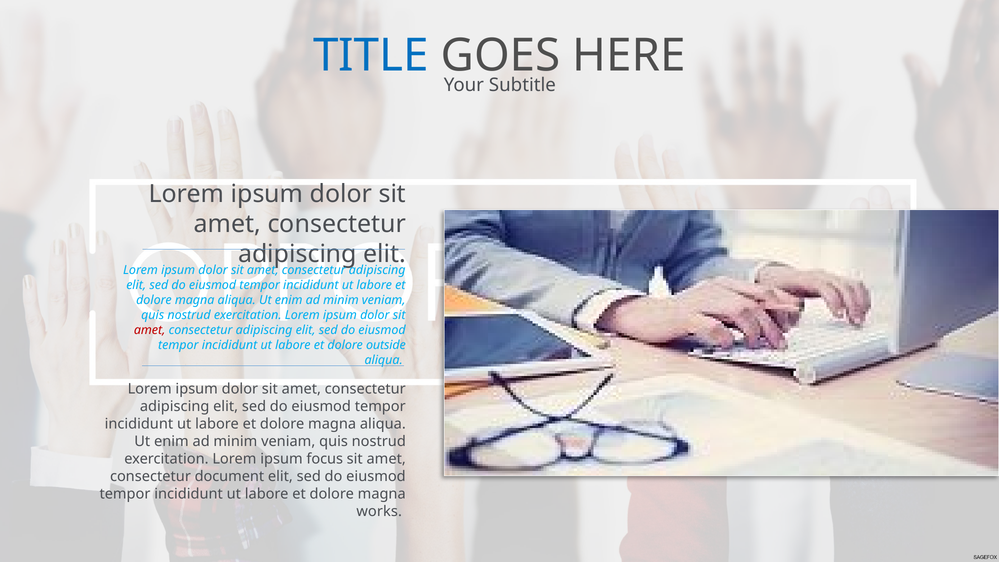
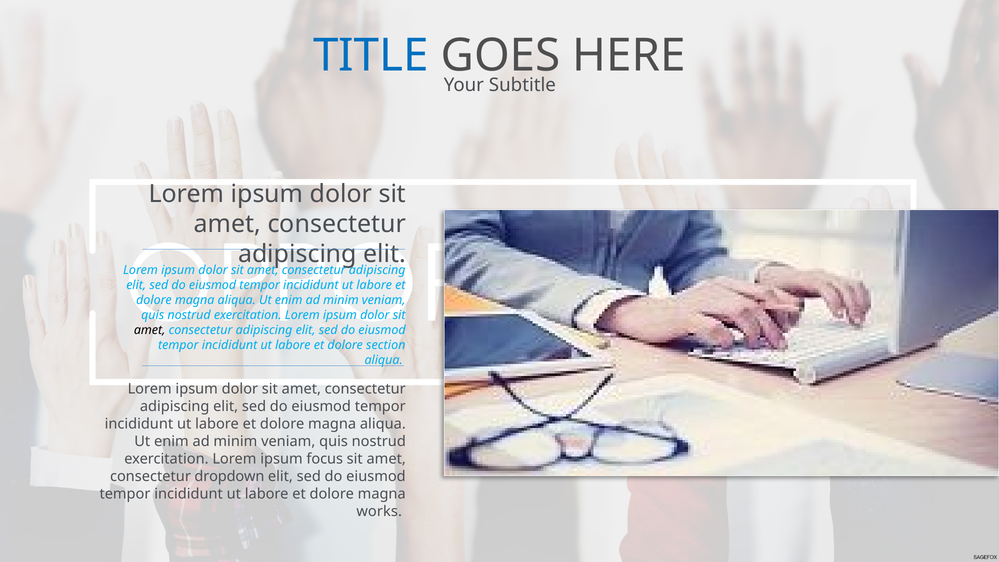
amet colour: red -> black (150, 330)
outside: outside -> section (386, 345)
document: document -> dropdown (229, 477)
